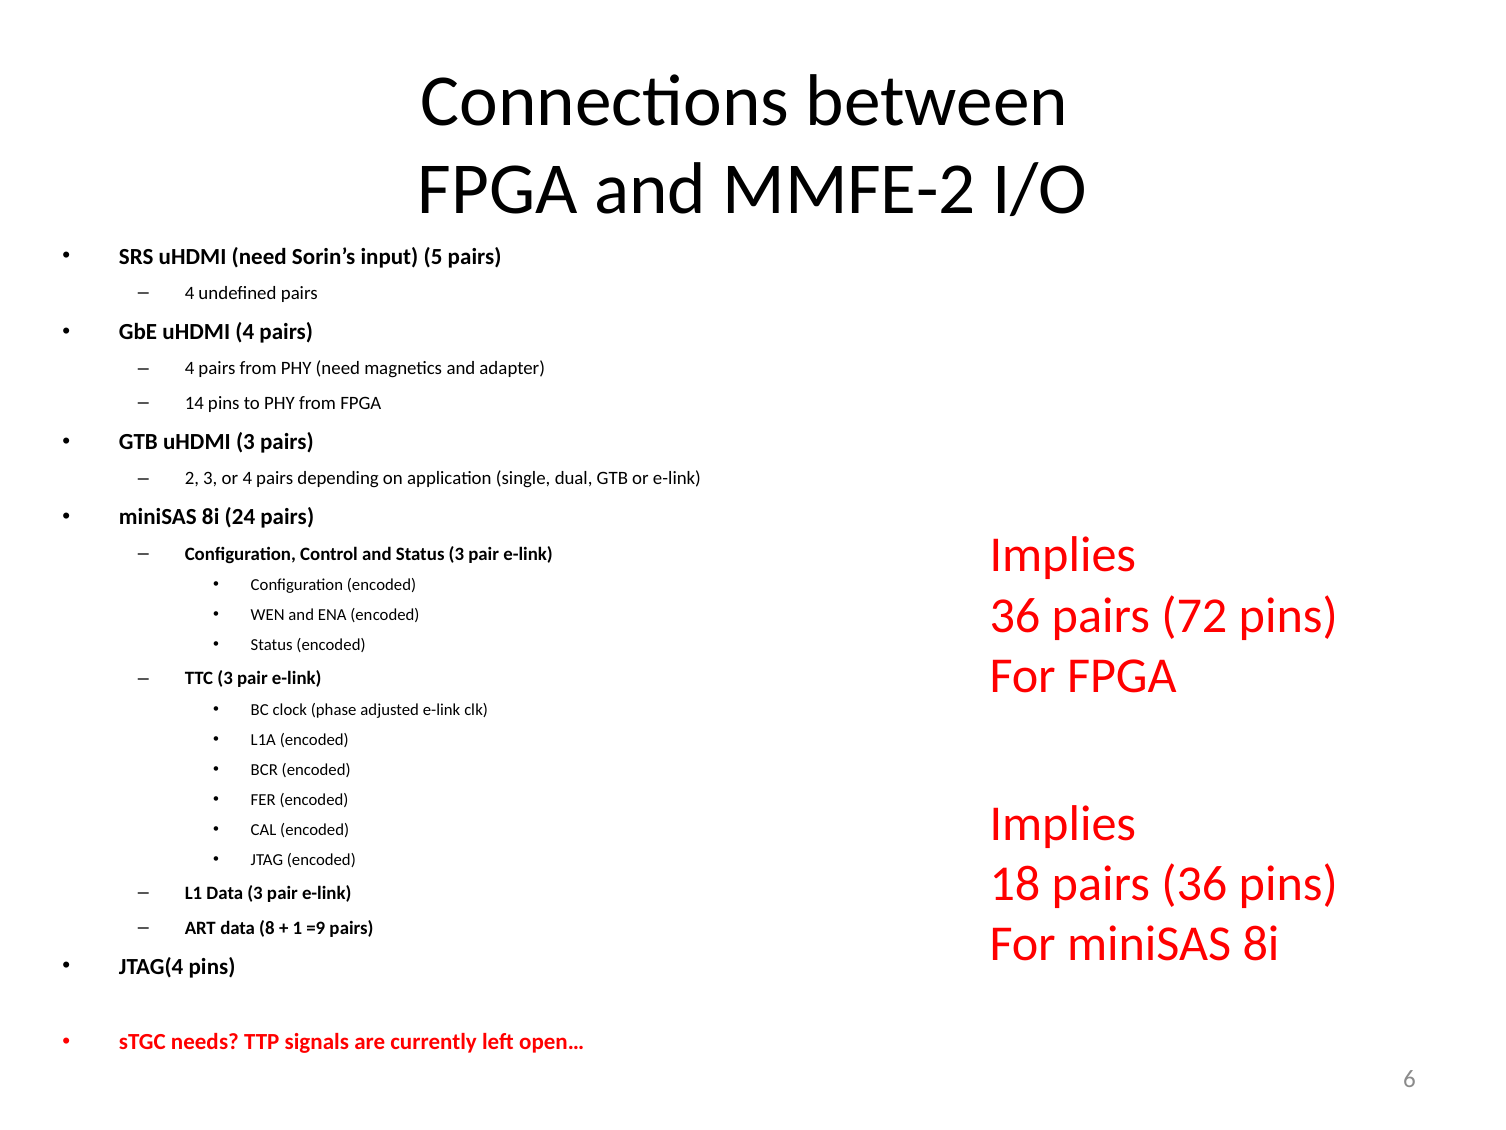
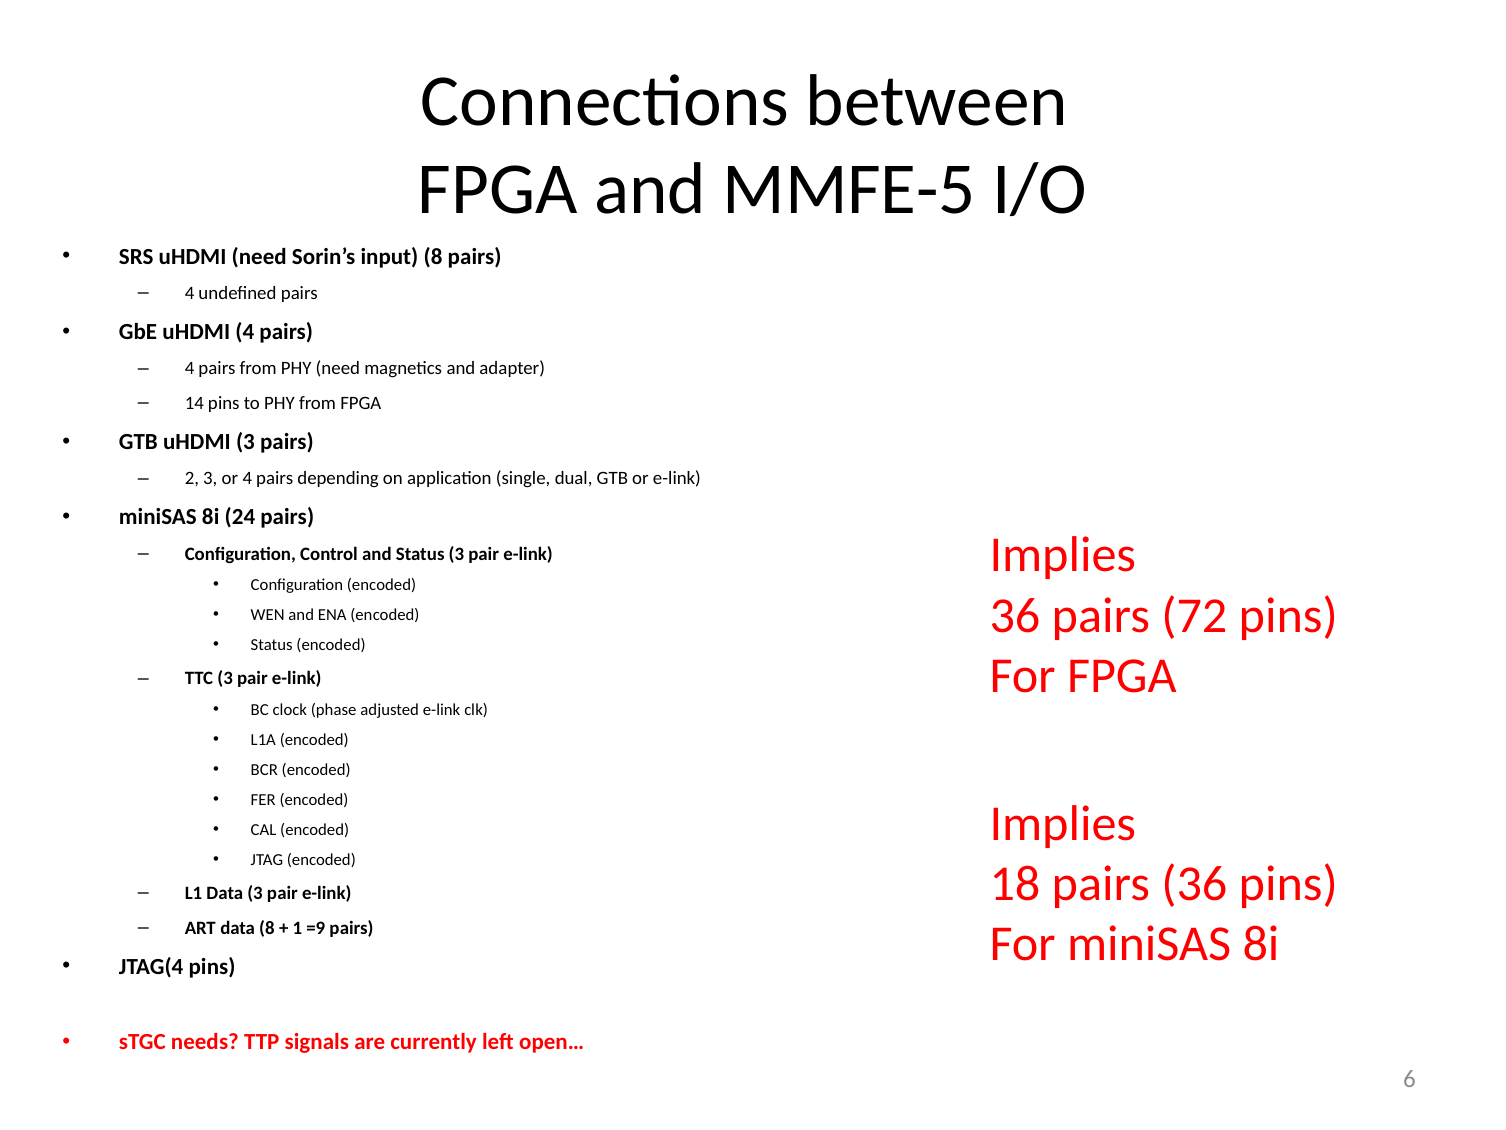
MMFE-2: MMFE-2 -> MMFE-5 (849, 190)
input 5: 5 -> 8 (433, 256)
